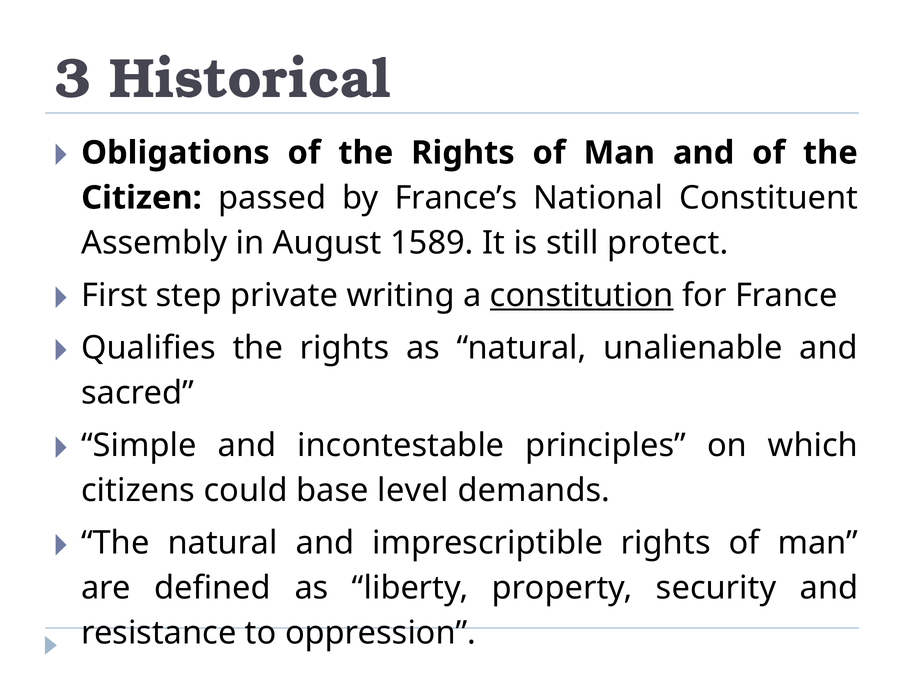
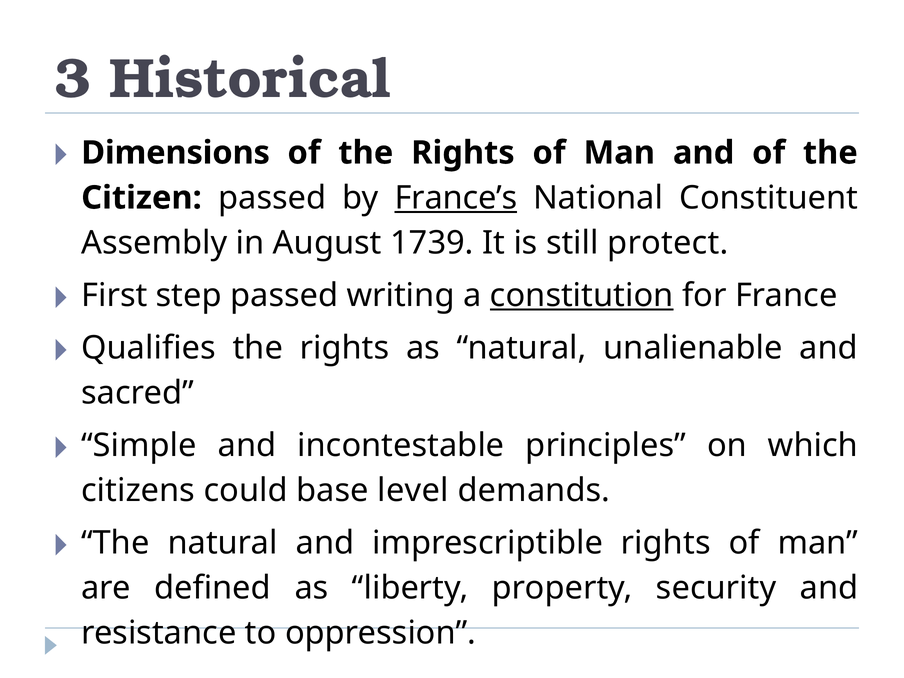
Obligations: Obligations -> Dimensions (176, 153)
France’s underline: none -> present (456, 198)
1589: 1589 -> 1739 (432, 243)
step private: private -> passed (284, 295)
